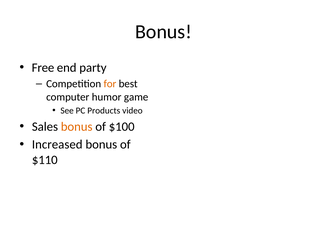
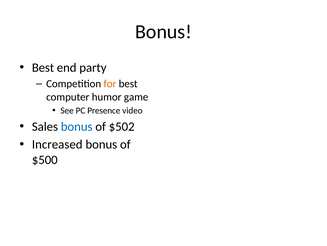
Free: Free -> Best (43, 67)
Products: Products -> Presence (104, 110)
bonus colour: orange -> blue (77, 126)
$100: $100 -> $502 (122, 126)
$110: $110 -> $500 (45, 159)
